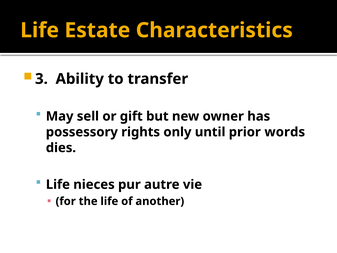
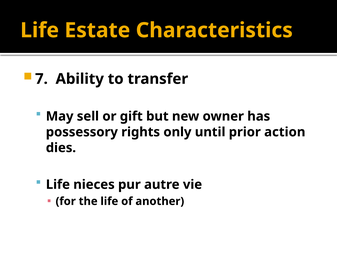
3: 3 -> 7 (41, 79)
words: words -> action (285, 132)
